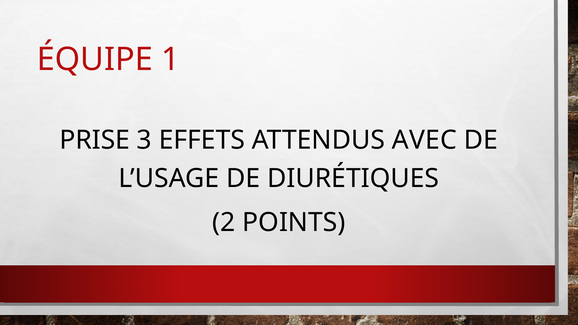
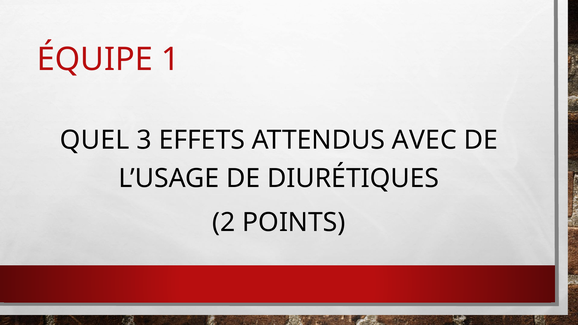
PRISE: PRISE -> QUEL (94, 140)
